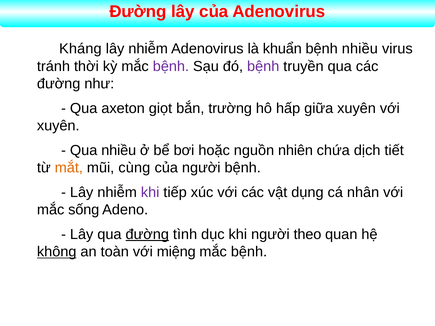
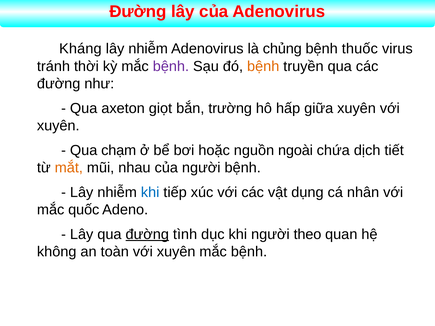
khuẩn: khuẩn -> chủng (282, 49)
bệnh nhiều: nhiều -> thuốc (360, 49)
bệnh colour: purple -> orange (263, 66)
Qua nhiều: nhiều -> chạm (119, 150)
nhiên: nhiên -> ngoài (296, 150)
cùng: cùng -> nhau (134, 168)
khi colour: purple -> blue (150, 192)
sống: sống -> quốc (84, 210)
không underline: present -> none (57, 252)
toàn với miệng: miệng -> xuyên (176, 252)
